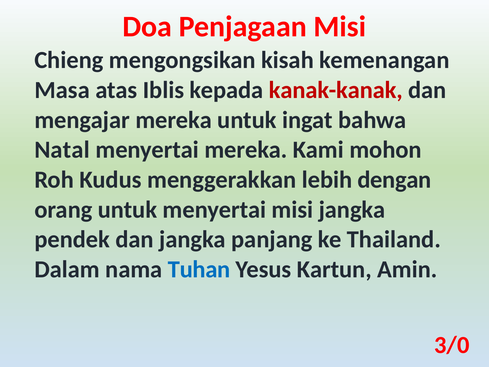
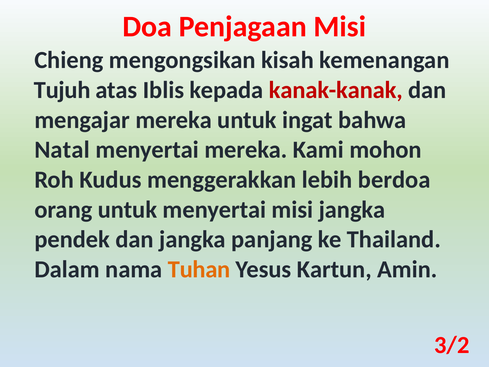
Masa: Masa -> Tujuh (62, 90)
dengan: dengan -> berdoa (394, 180)
Tuhan colour: blue -> orange (199, 269)
3/0: 3/0 -> 3/2 (452, 345)
